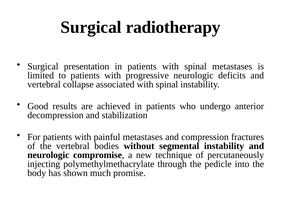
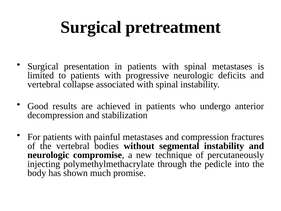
radiotherapy: radiotherapy -> pretreatment (173, 27)
